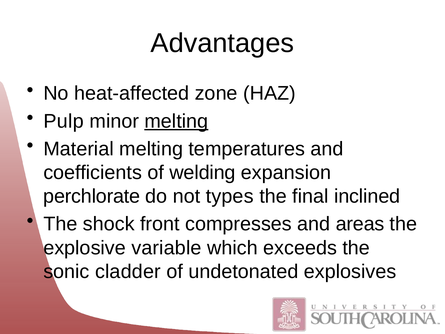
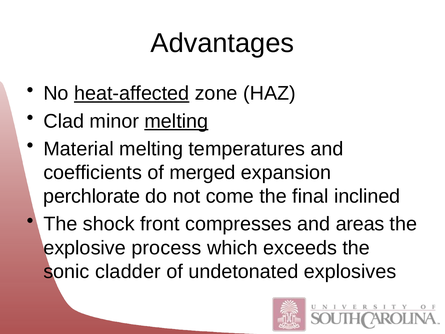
heat-affected underline: none -> present (132, 93)
Pulp: Pulp -> Clad (64, 121)
welding: welding -> merged (203, 172)
types: types -> come (230, 196)
variable: variable -> process (166, 248)
